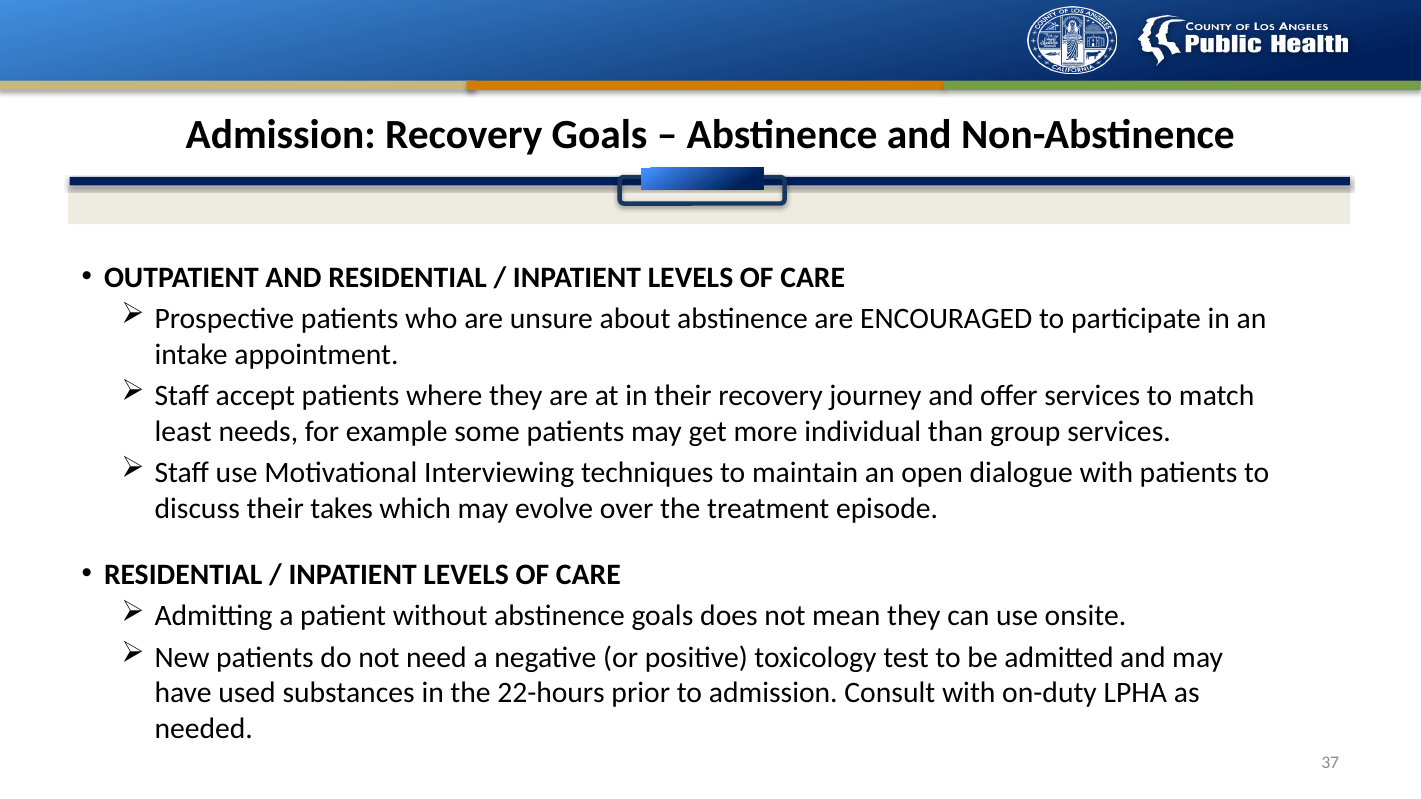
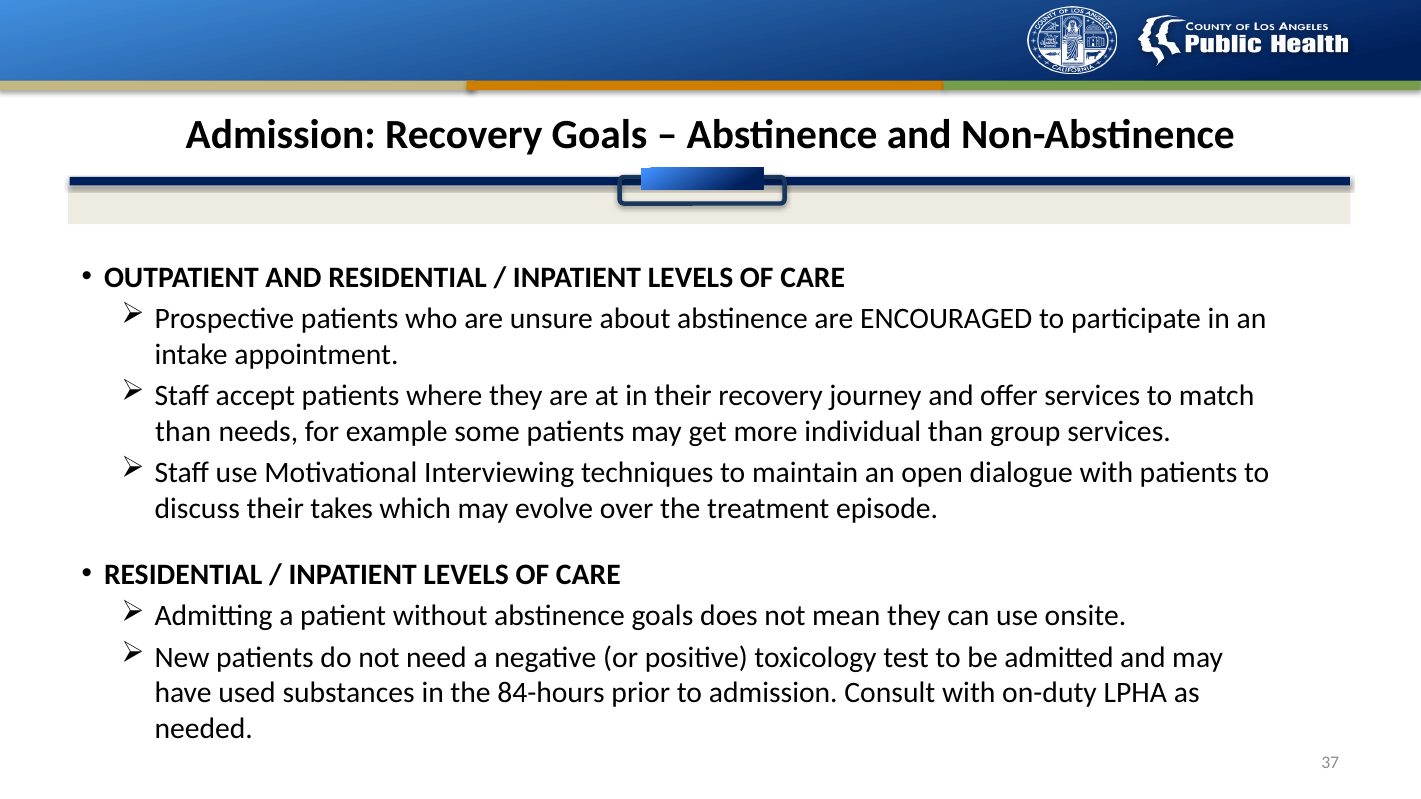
least: least -> than (183, 432)
22-hours: 22-hours -> 84-hours (551, 693)
